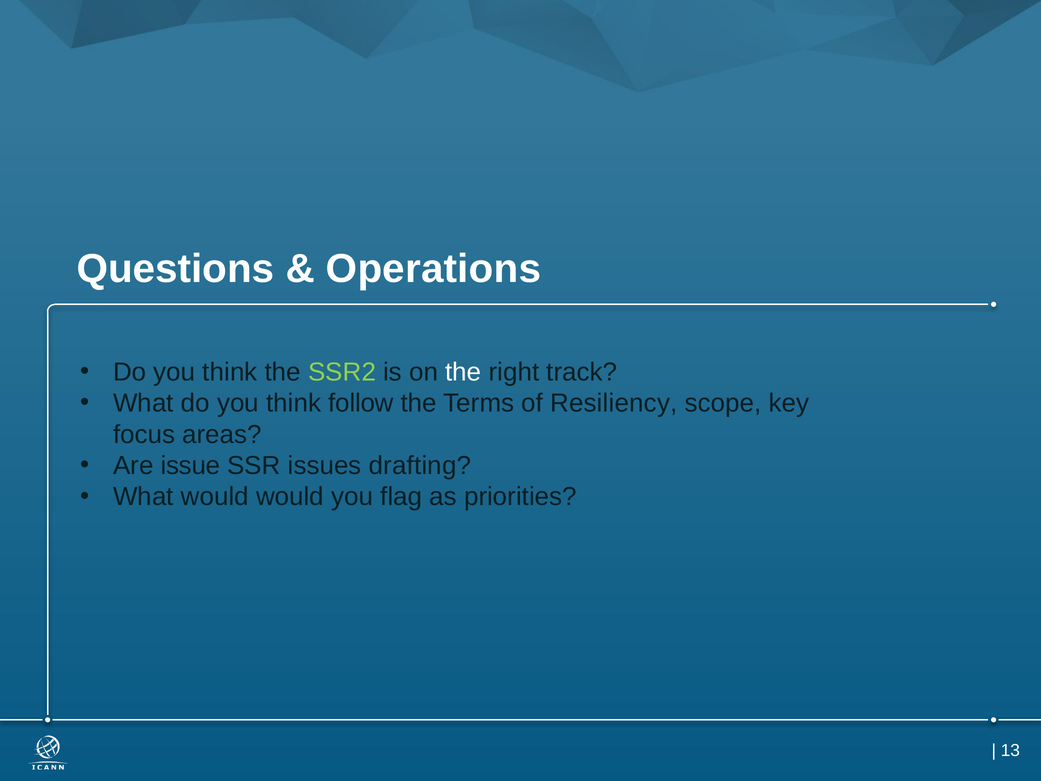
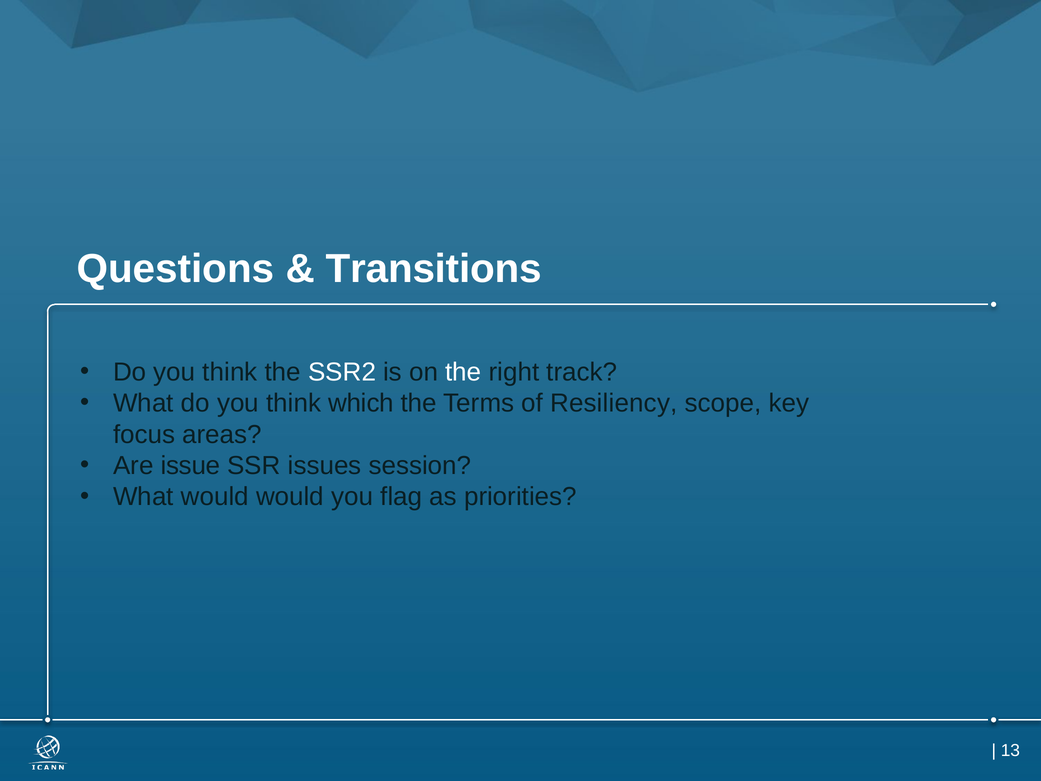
Operations: Operations -> Transitions (434, 269)
SSR2 colour: light green -> white (342, 372)
follow: follow -> which (361, 403)
drafting: drafting -> session (420, 466)
